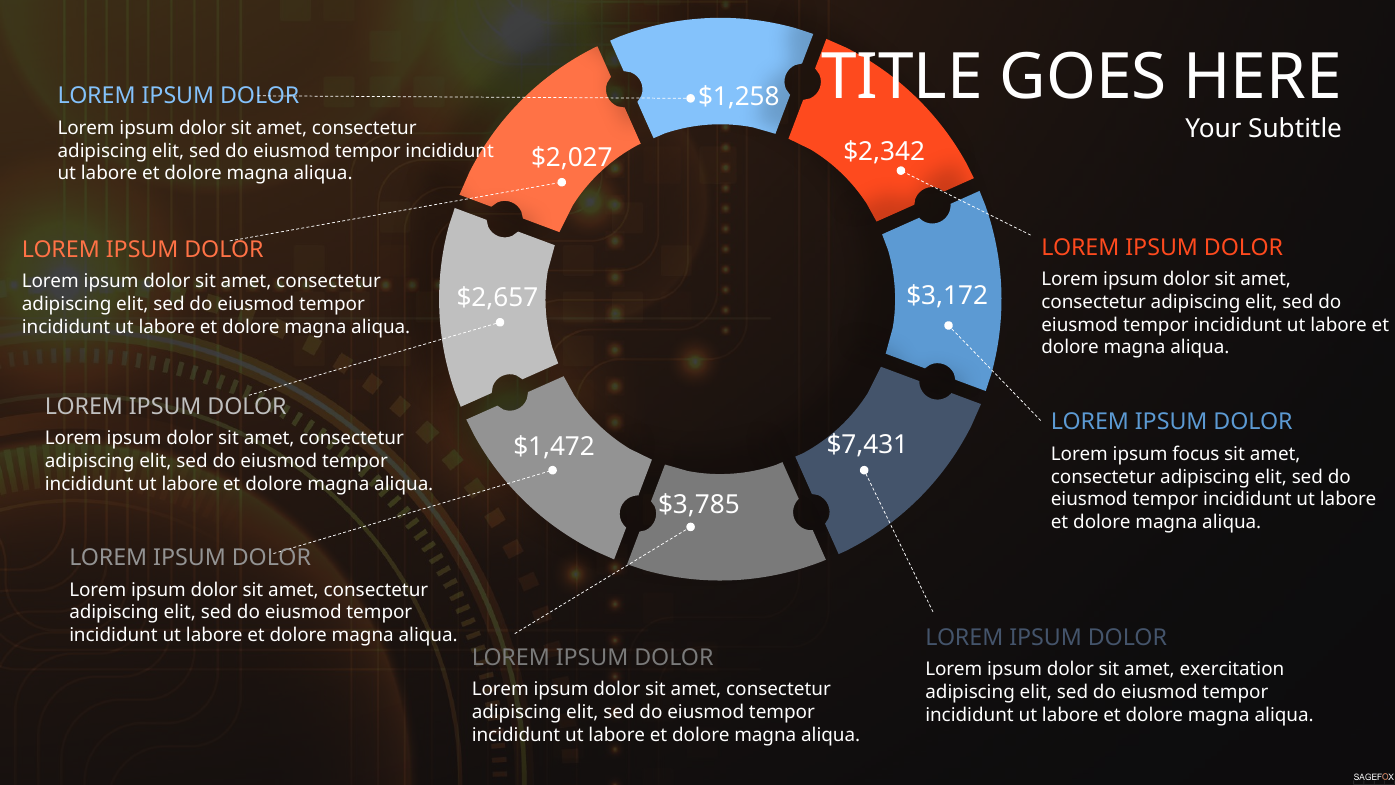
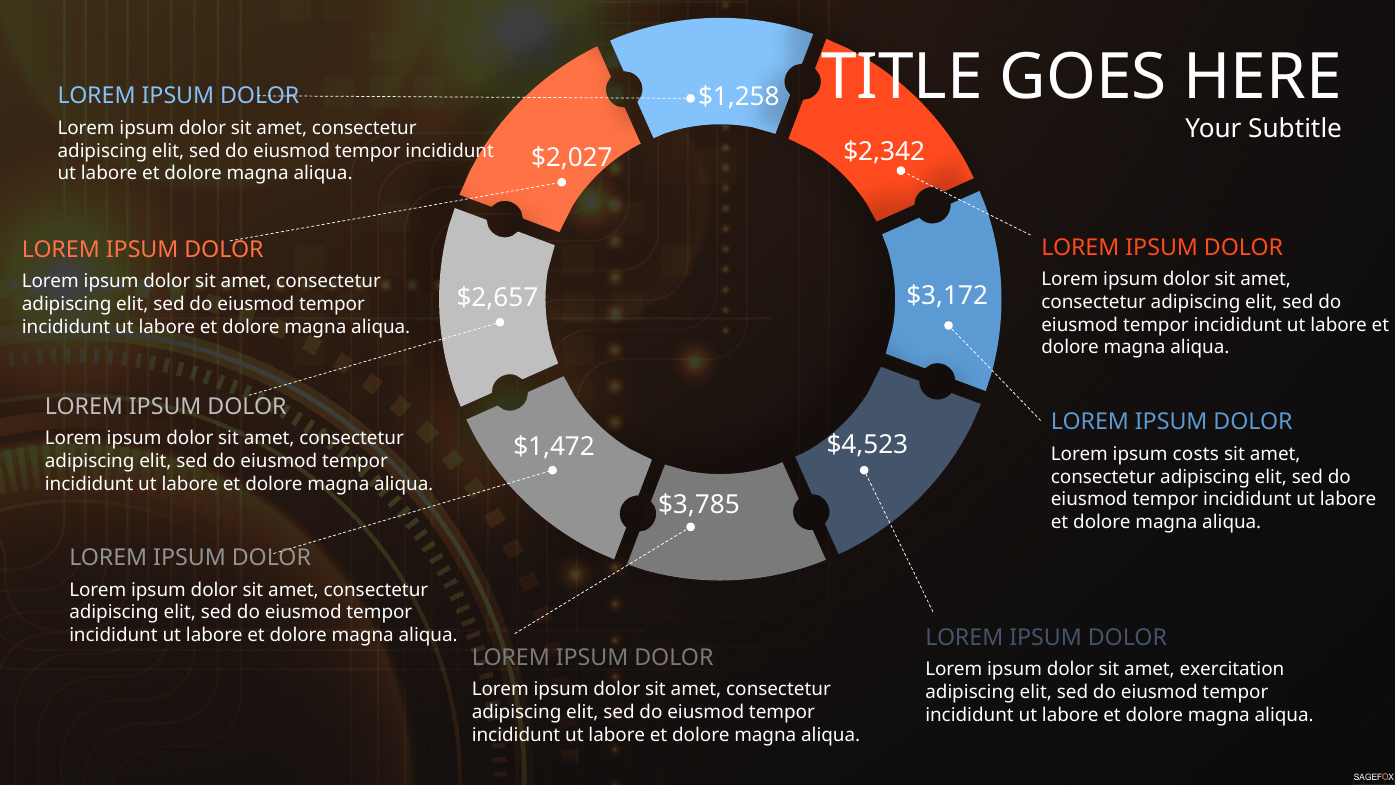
$7,431: $7,431 -> $4,523 (867, 445)
focus: focus -> costs (1196, 454)
